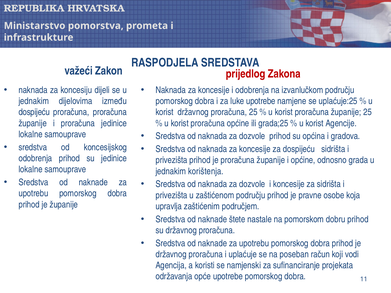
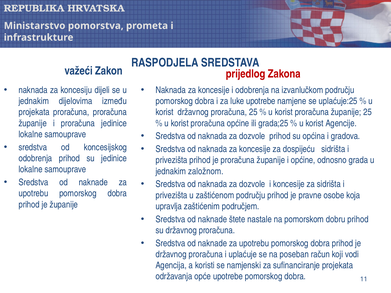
dospijeću: dospijeću -> projekata (34, 112)
korištenja: korištenja -> založnom (206, 171)
